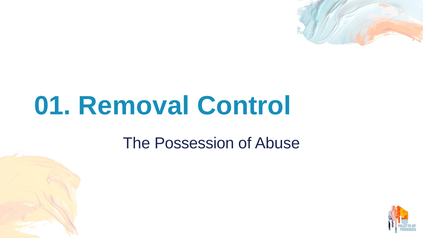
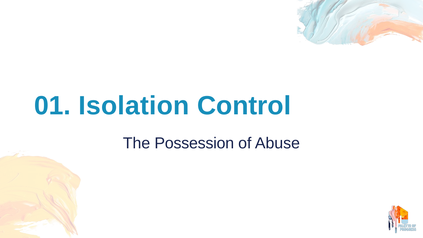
Removal: Removal -> Isolation (134, 106)
